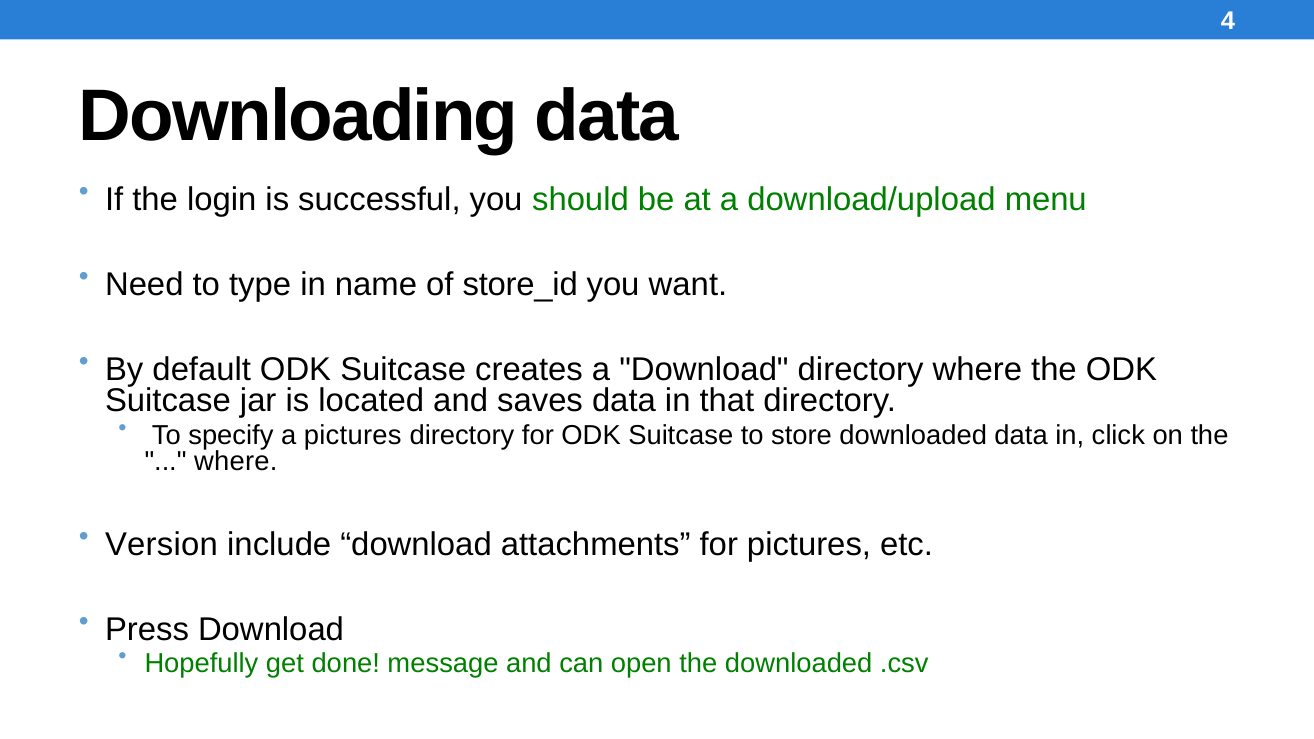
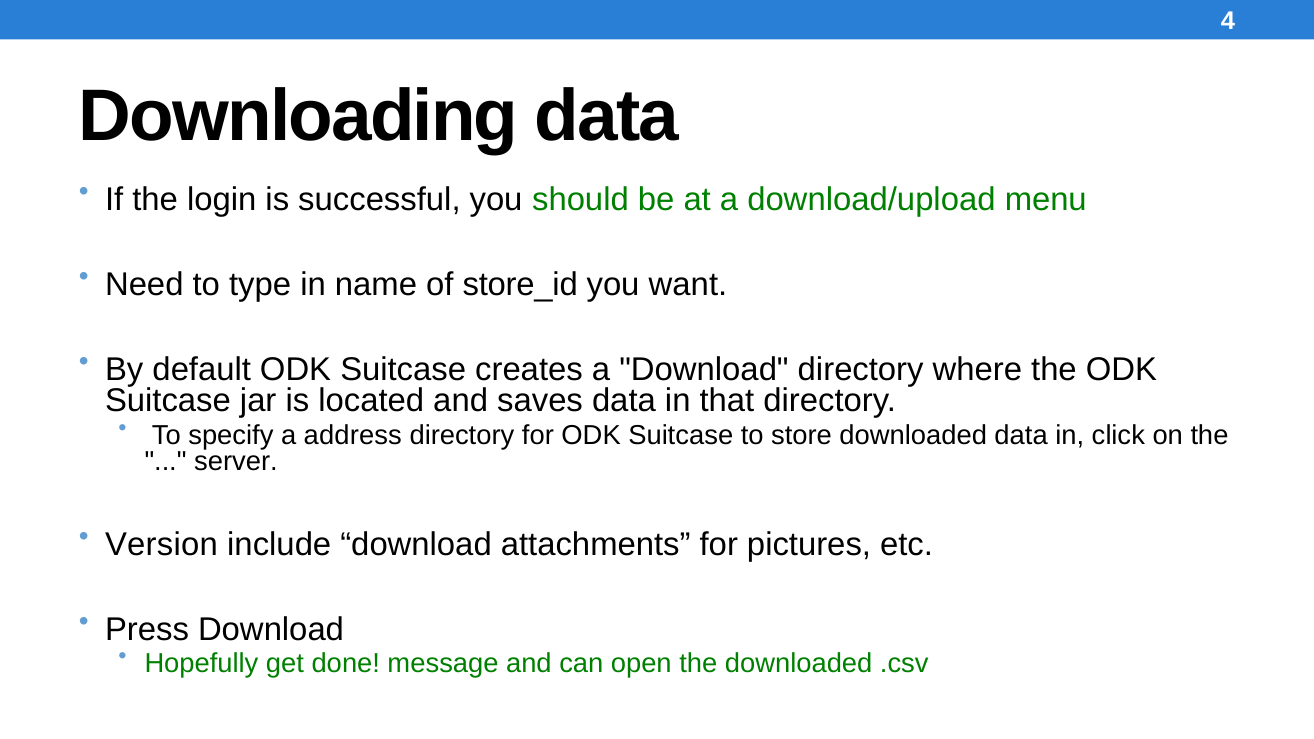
a pictures: pictures -> address (353, 435)
where: where -> server (236, 461)
